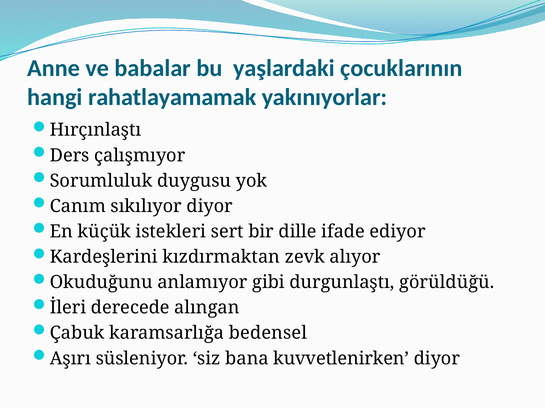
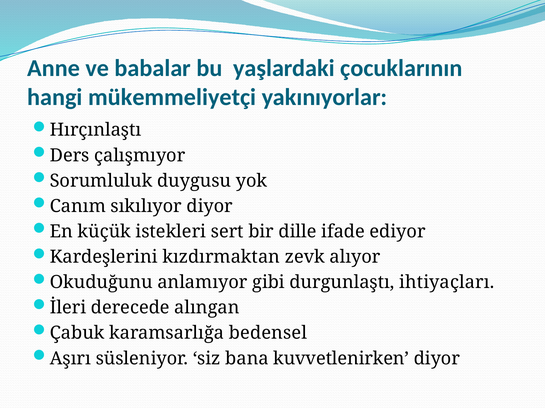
rahatlayamamak: rahatlayamamak -> mükemmeliyetçi (172, 97)
görüldüğü: görüldüğü -> ihtiyaçları (447, 283)
